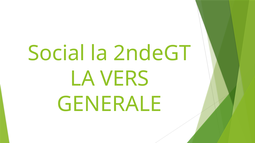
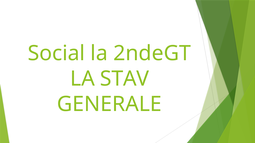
VERS: VERS -> STAV (125, 79)
